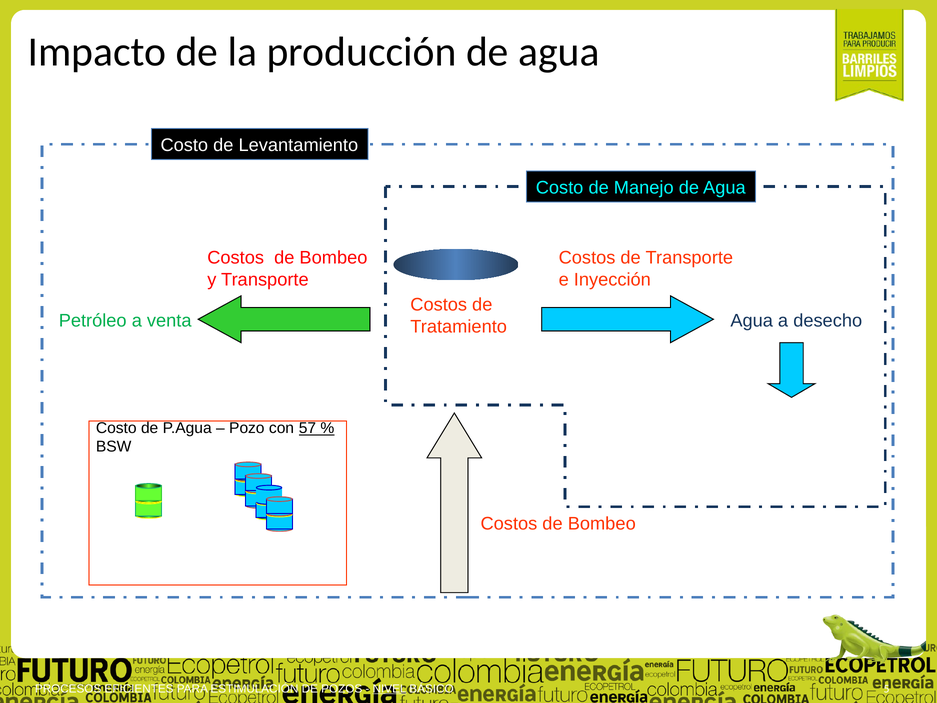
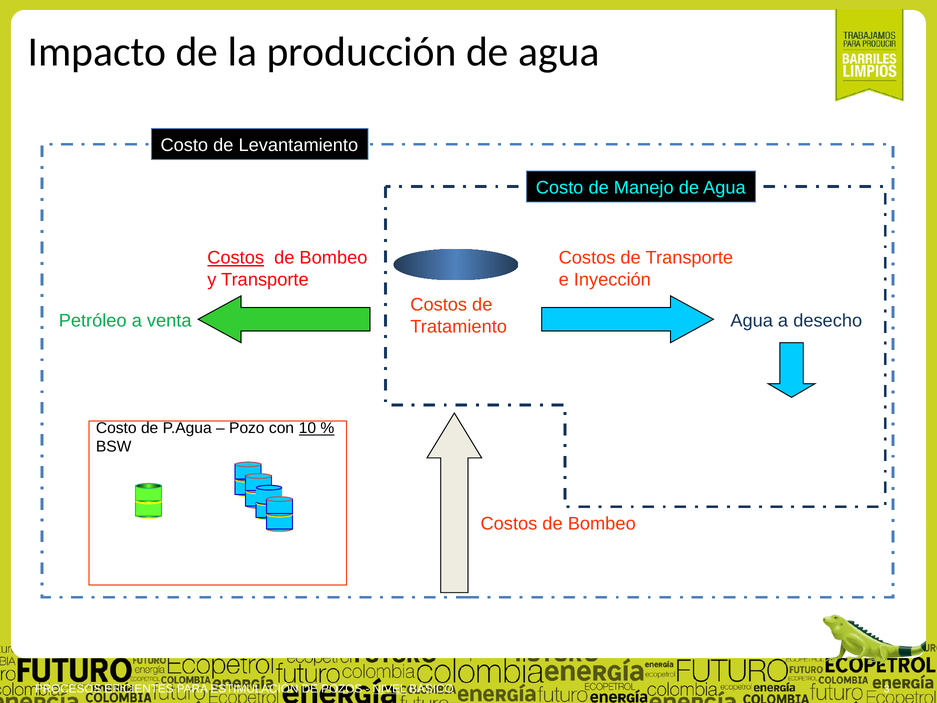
Costos underline: none -> present (236, 258)
57: 57 -> 10 (307, 428)
5: 5 -> 3 (887, 689)
